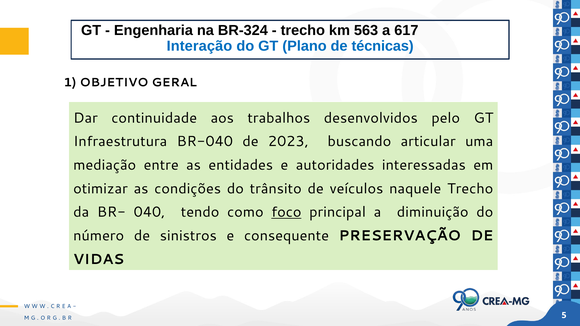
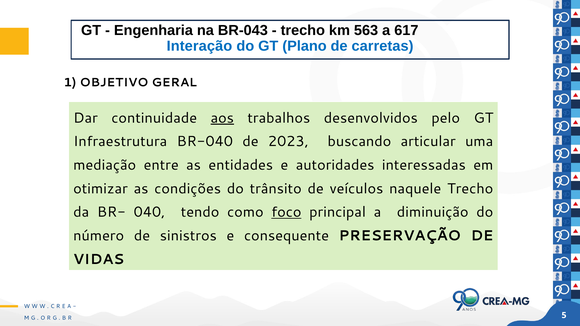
BR-324: BR-324 -> BR-043 (243, 30)
técnicas: técnicas -> carretas (383, 46)
aos underline: none -> present (222, 118)
